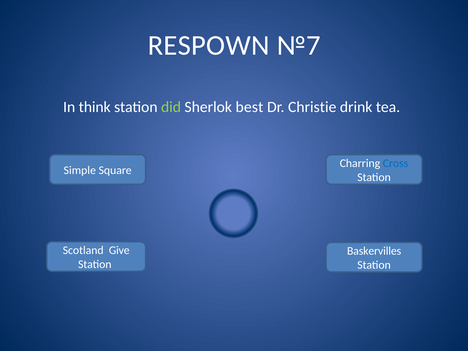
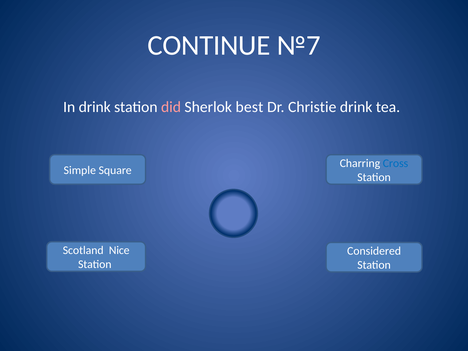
RESPOWN: RESPOWN -> CONTINUE (209, 45)
In think: think -> drink (95, 107)
did colour: light green -> pink (171, 107)
Give: Give -> Nice (119, 250)
Baskervilles: Baskervilles -> Considered (374, 251)
